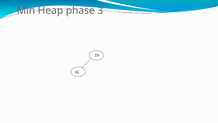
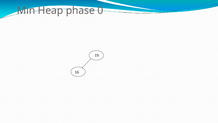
3: 3 -> 0 (100, 11)
